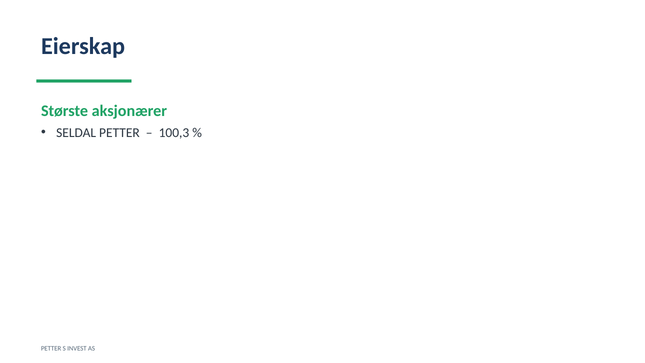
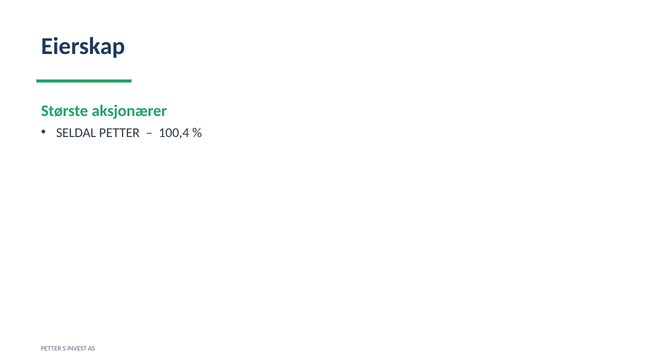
100,3: 100,3 -> 100,4 (174, 133)
